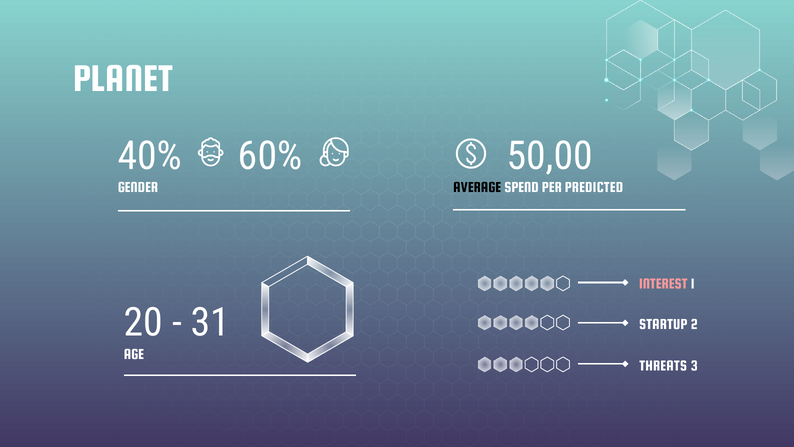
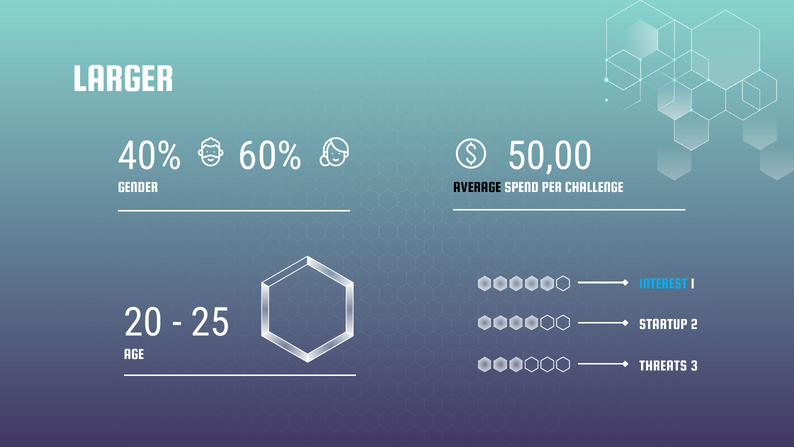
PLANET: PLANET -> LARGER (123, 78)
PREDICTED: PREDICTED -> CHALLENGE (594, 187)
INTEREST colour: pink -> light blue (663, 284)
31: 31 -> 25 (210, 322)
